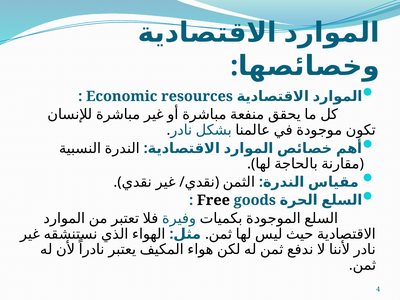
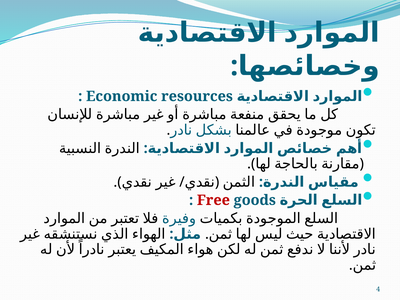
Free colour: black -> red (213, 200)
